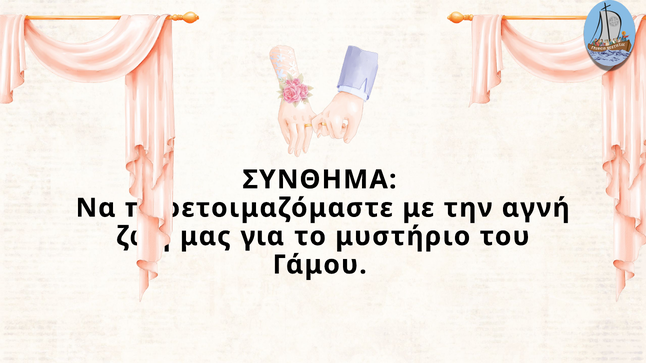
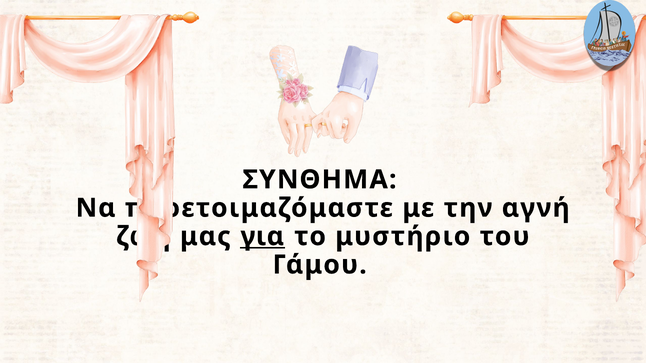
για underline: none -> present (262, 237)
